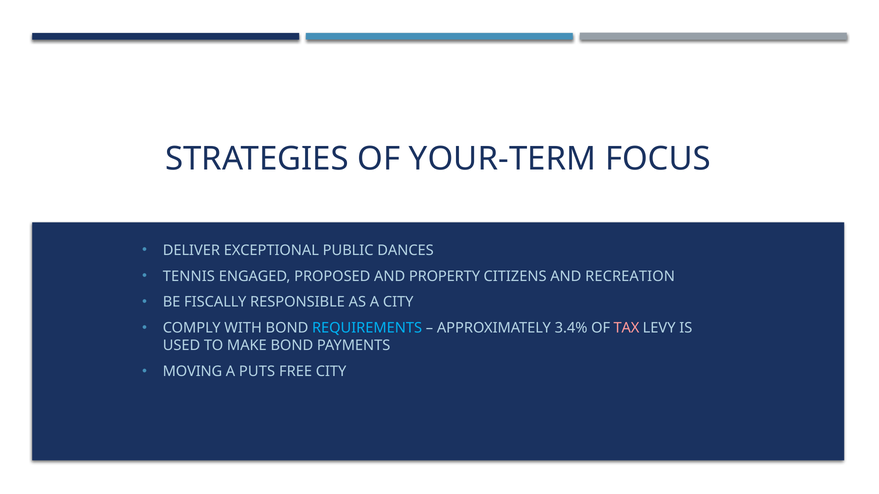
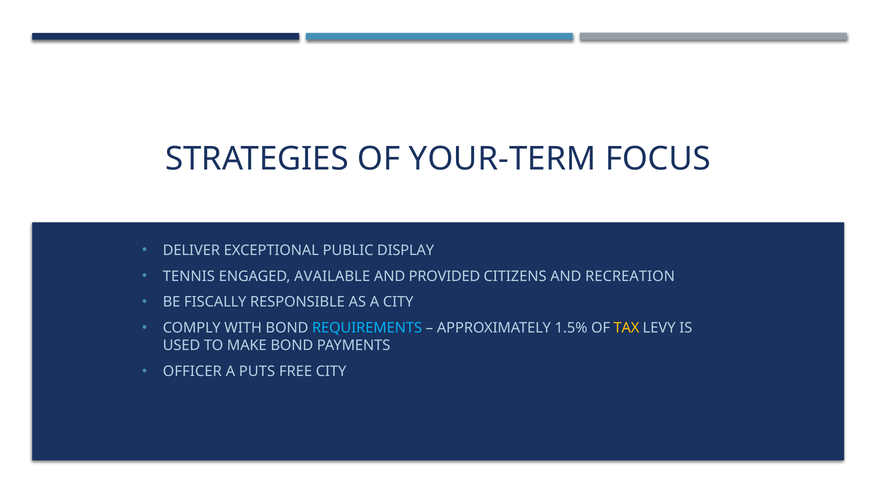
DANCES: DANCES -> DISPLAY (406, 250)
PROPOSED: PROPOSED -> AVAILABLE (332, 276)
PROPERTY: PROPERTY -> PROVIDED (444, 276)
3.4%: 3.4% -> 1.5% (571, 328)
TAX colour: pink -> yellow (626, 328)
MOVING: MOVING -> OFFICER (192, 372)
